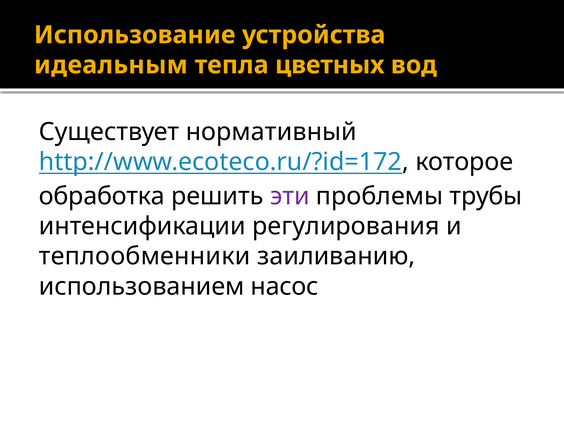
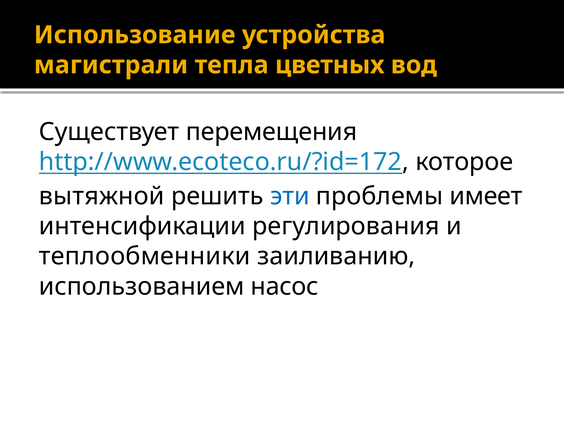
идеальным: идеальным -> магистрали (111, 65)
нормативный: нормативный -> перемещения (271, 132)
обработка: обработка -> вытяжной (102, 196)
эти colour: purple -> blue (290, 196)
трубы: трубы -> имеет (486, 196)
